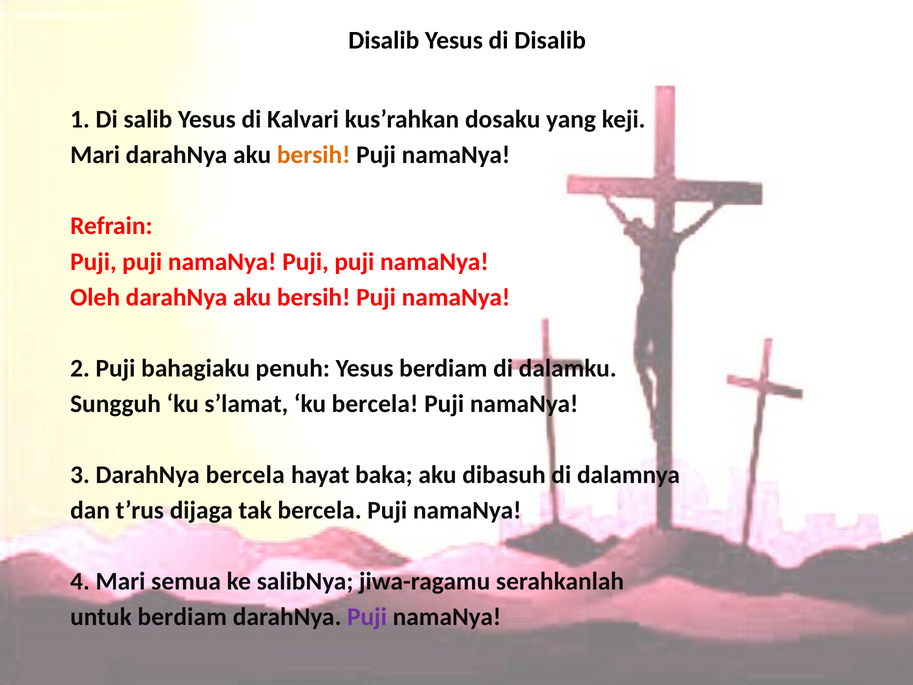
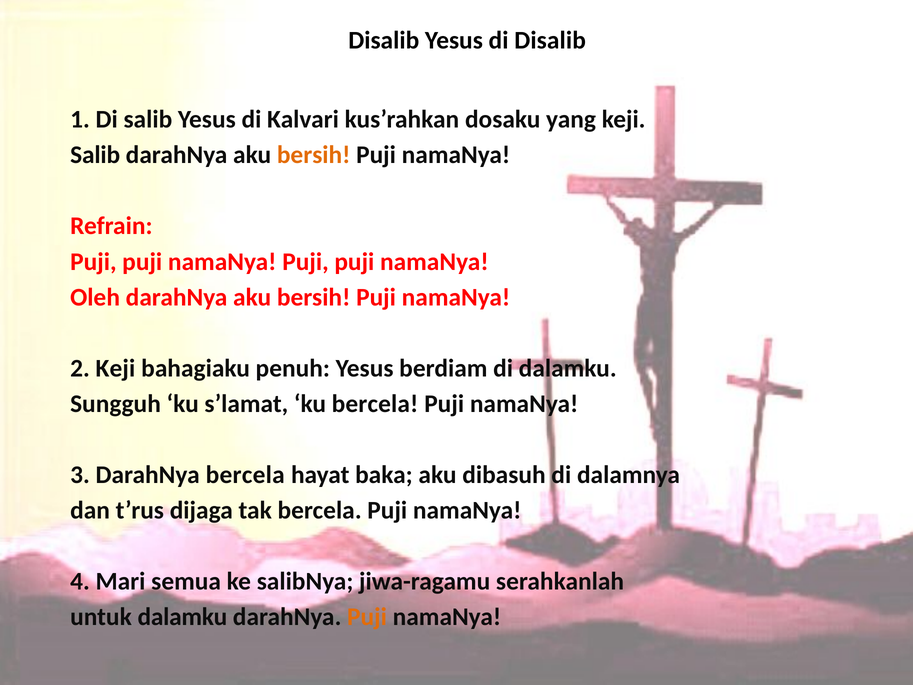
Mari: Mari -> Salib (95, 155)
2 Puji: Puji -> Keji (115, 368)
untuk berdiam: berdiam -> dalamku (182, 617)
Puji colour: purple -> orange (367, 617)
